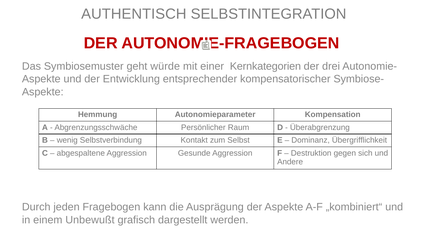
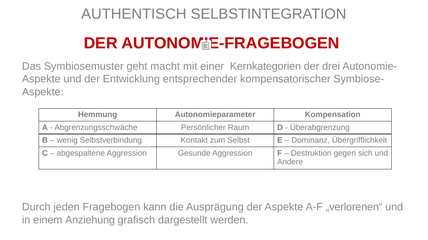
würde: würde -> macht (165, 67)
„kombiniert“: „kombiniert“ -> „verlorenen“ (354, 208)
Unbewußt: Unbewußt -> Anziehung (90, 221)
